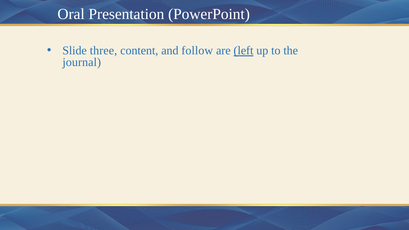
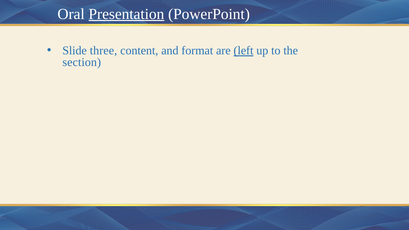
Presentation underline: none -> present (126, 14)
follow: follow -> format (197, 51)
journal: journal -> section (82, 62)
